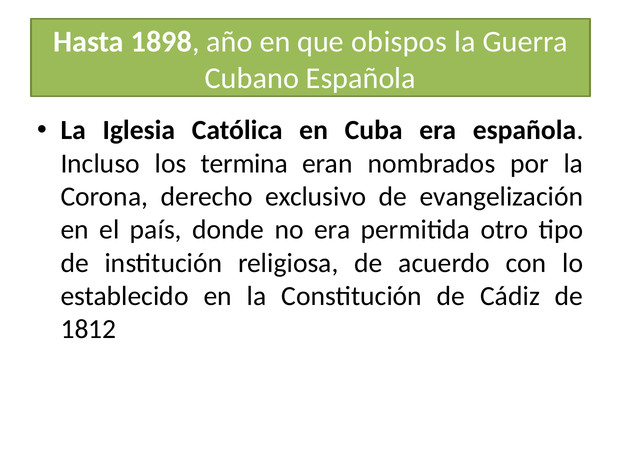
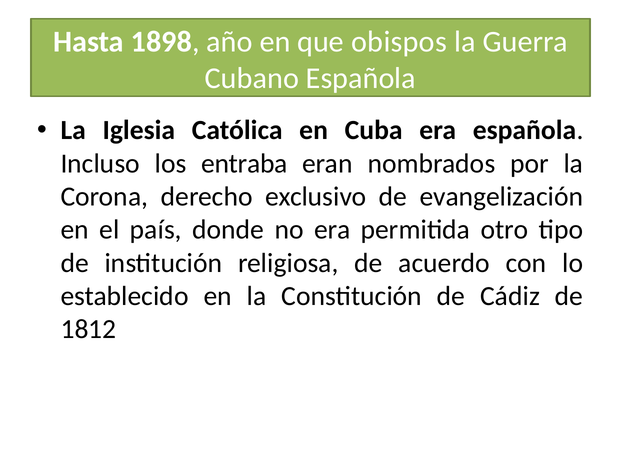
termina: termina -> entraba (244, 163)
